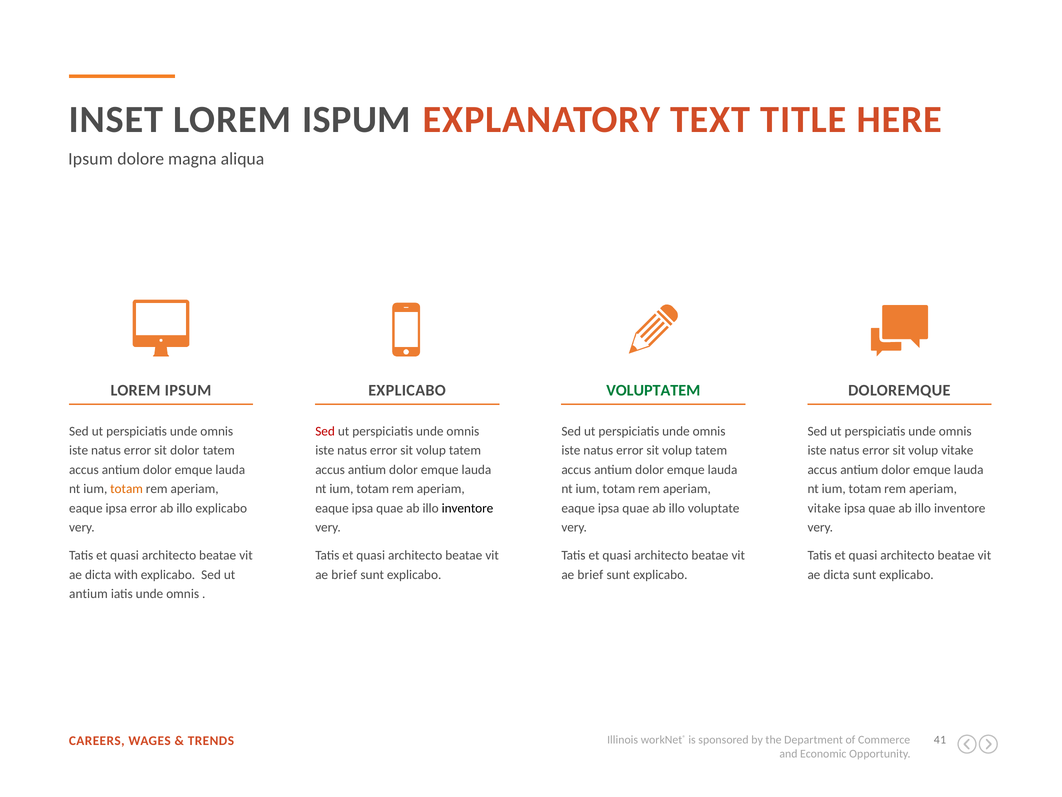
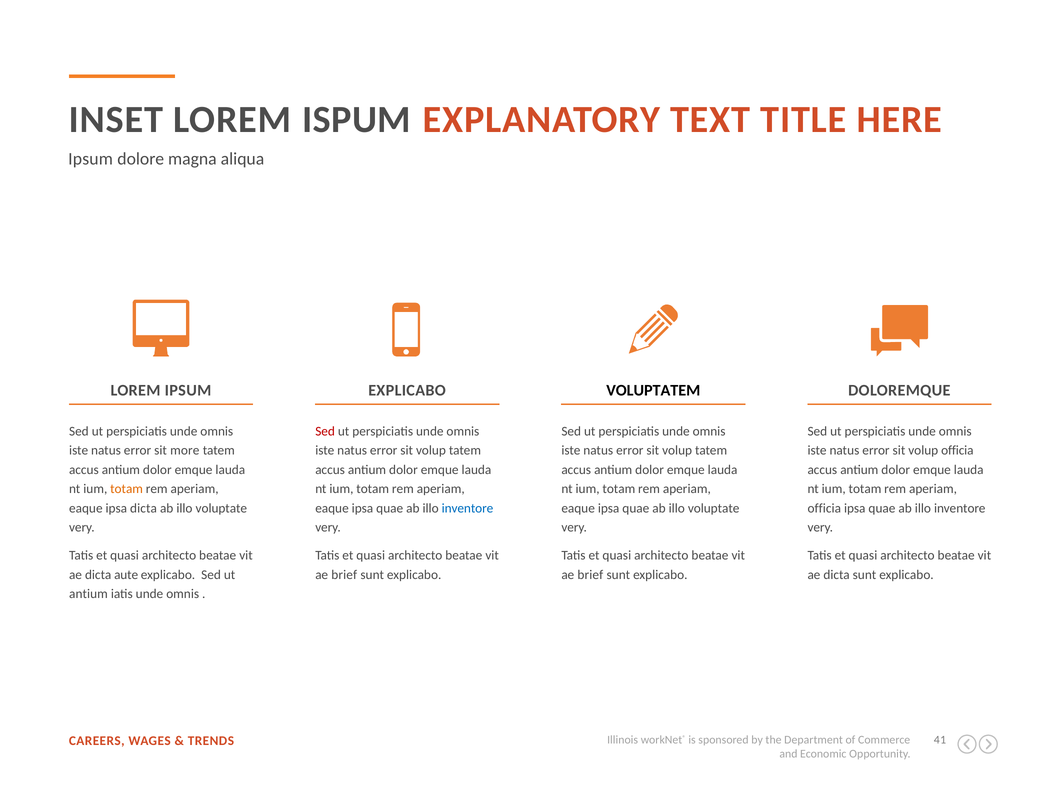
VOLUPTATEM colour: green -> black (653, 390)
volup vitake: vitake -> officia (957, 450)
sit dolor: dolor -> more (185, 450)
ipsa error: error -> dicta (143, 508)
explicabo: explicabo -> voluptate (221, 508)
inventore colour: black -> blue (468, 508)
vitake: vitake -> officia (824, 508)
with: with -> aute (126, 574)
